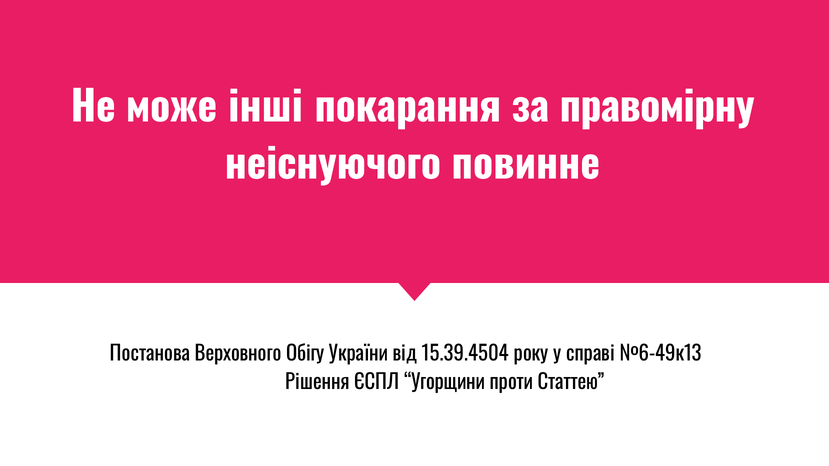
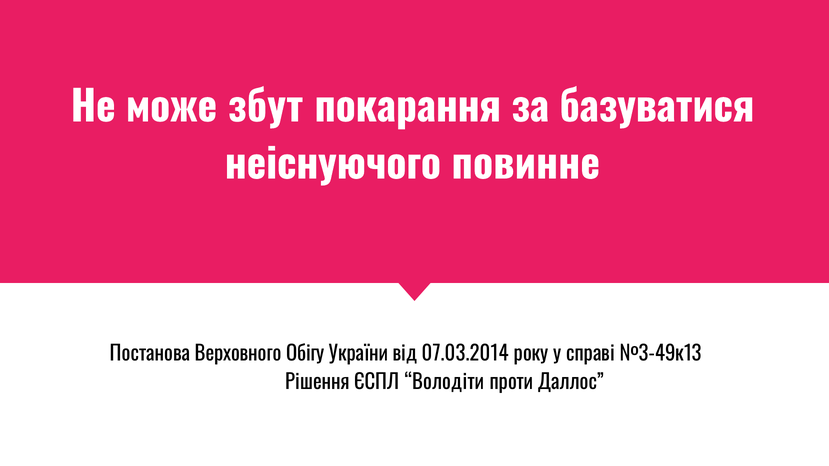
інші: інші -> збут (266, 108)
правомірну: правомірну -> базуватися (657, 108)
15.39.4504: 15.39.4504 -> 07.03.2014 (465, 354)
№6-49к13: №6-49к13 -> №3-49к13 (661, 354)
Угорщини: Угорщини -> Володіти (444, 383)
Статтею: Статтею -> Даллос (571, 383)
